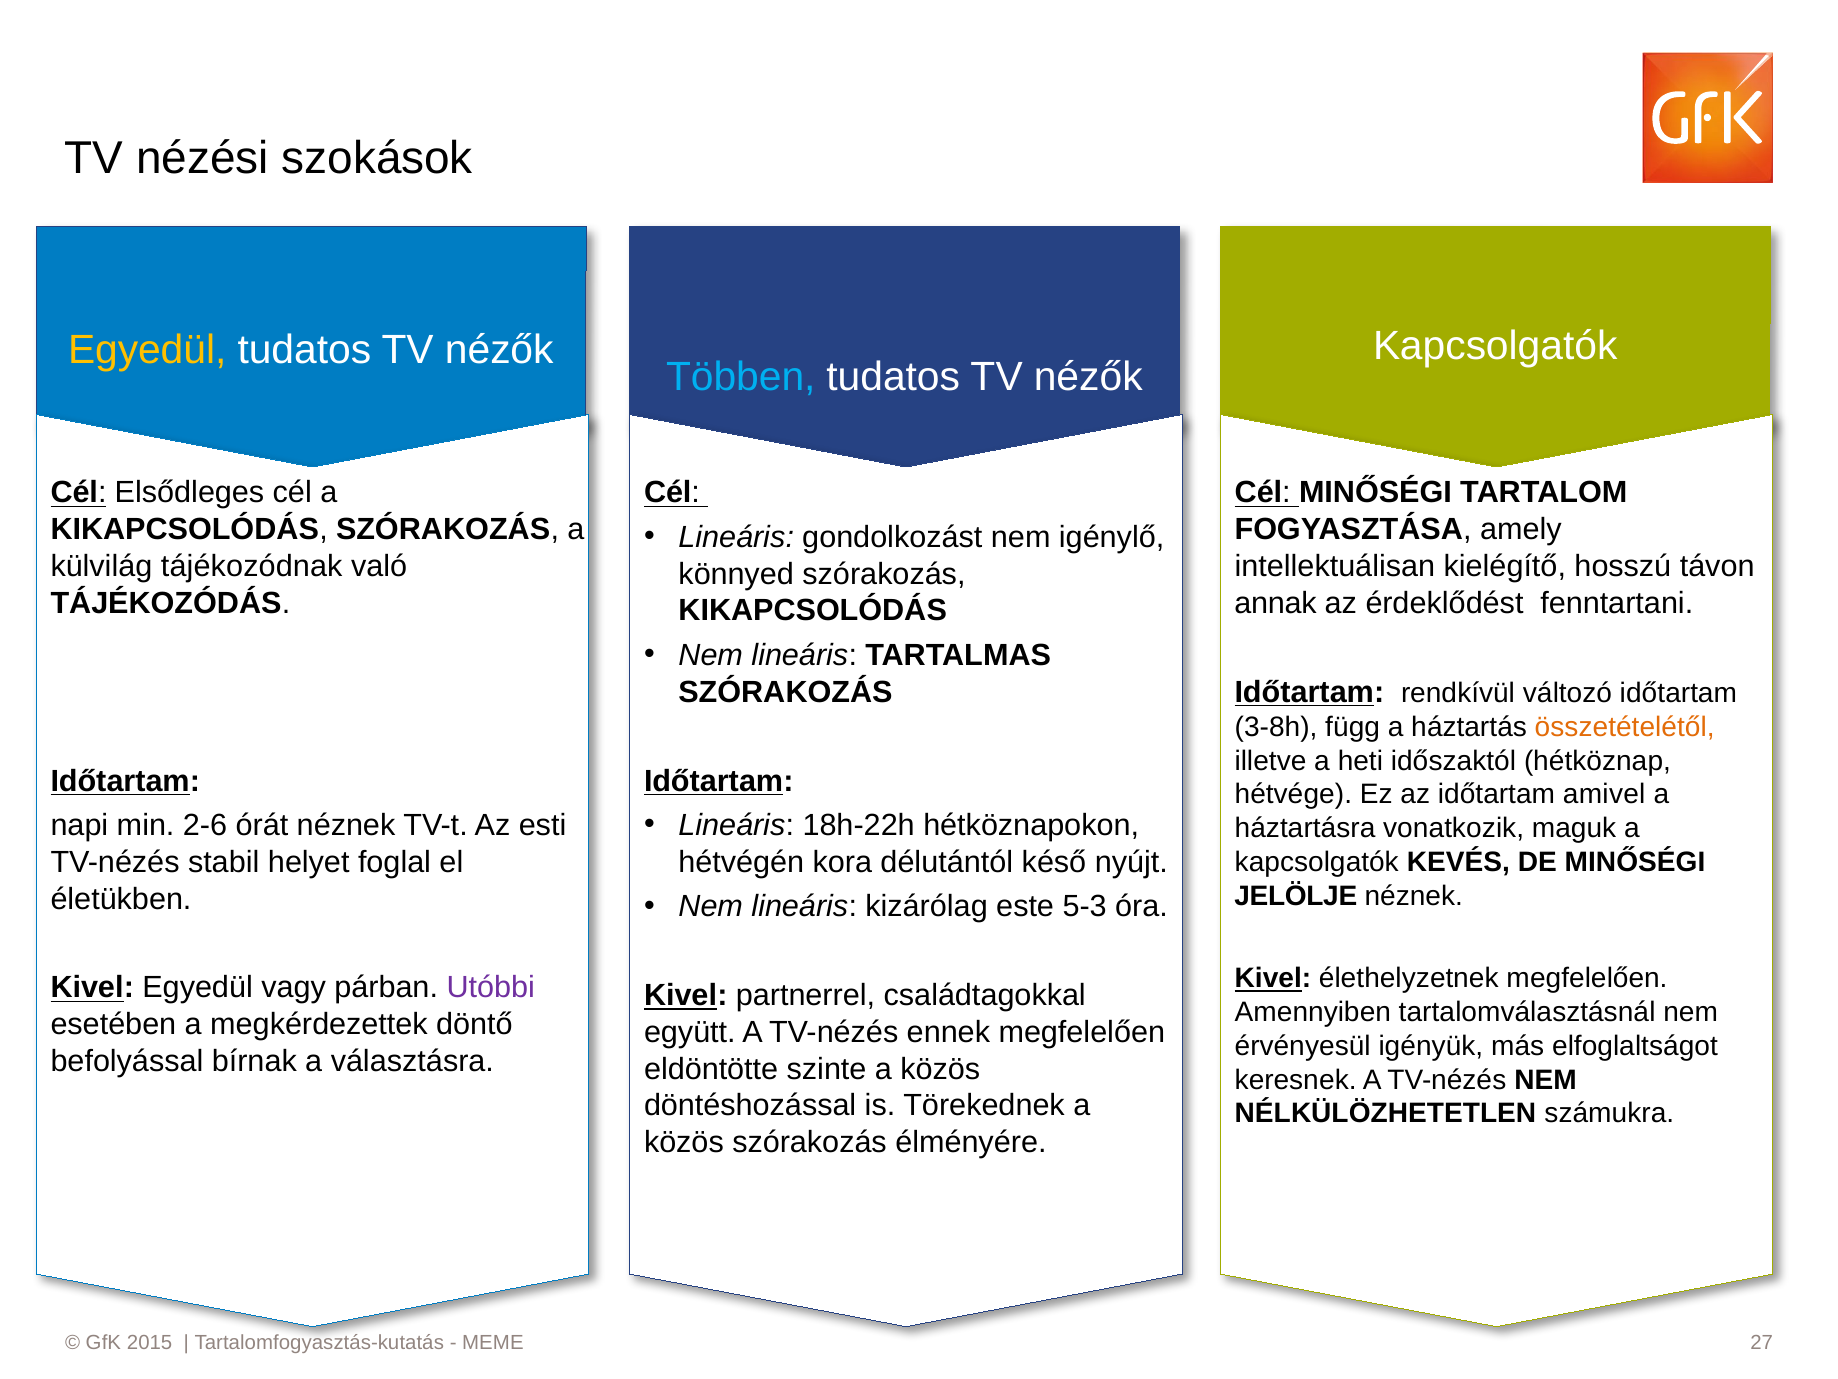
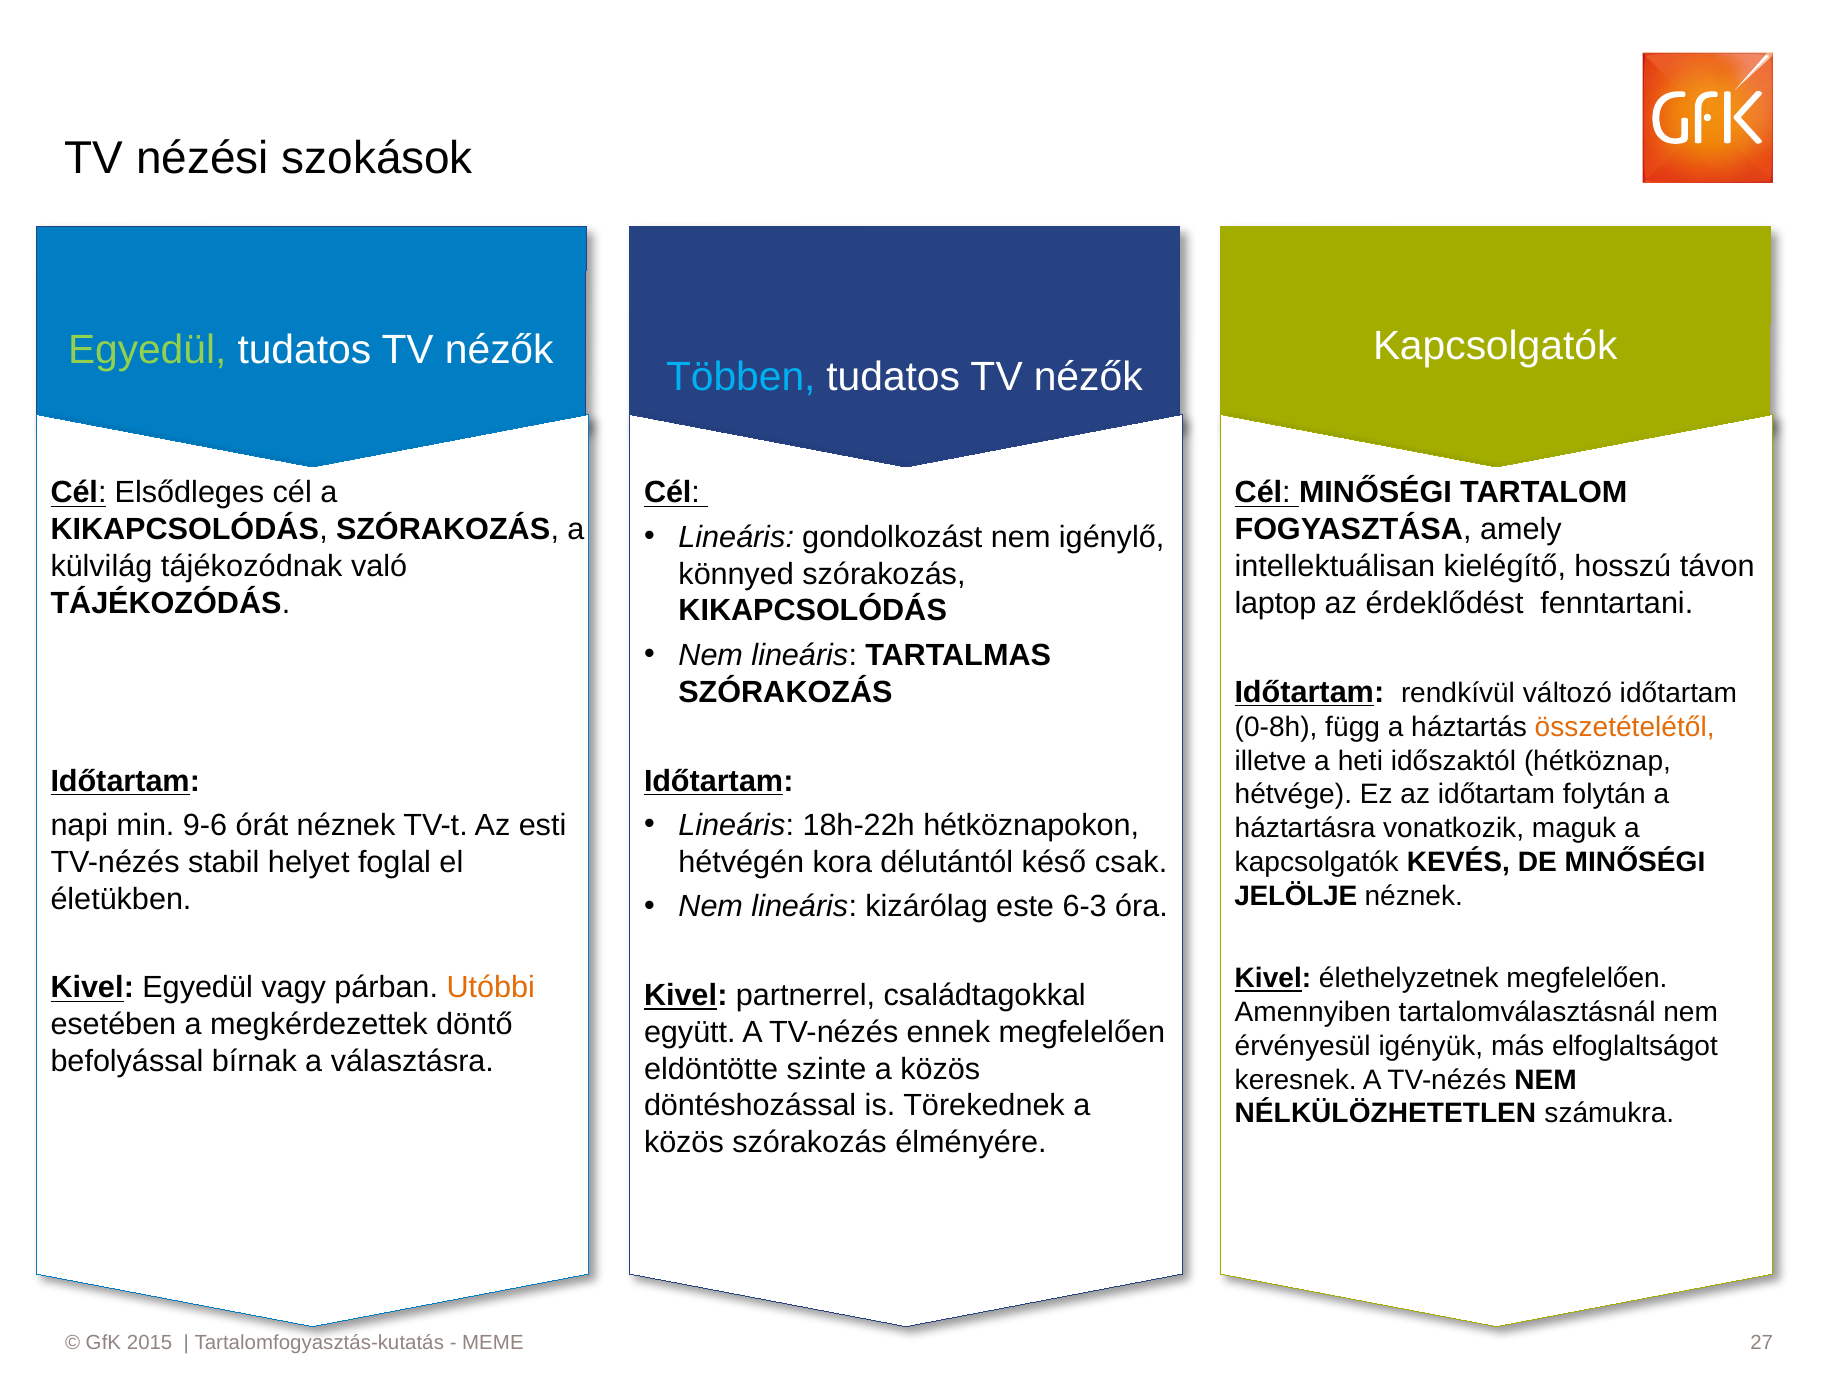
Egyedül colour: yellow -> light green (147, 350)
annak: annak -> laptop (1276, 603)
3-8h: 3-8h -> 0-8h (1276, 727)
amivel: amivel -> folytán (1604, 794)
2-6: 2-6 -> 9-6 (205, 825)
nyújt: nyújt -> csak (1131, 862)
5-3: 5-3 -> 6-3 (1085, 906)
Utóbbi colour: purple -> orange (491, 987)
